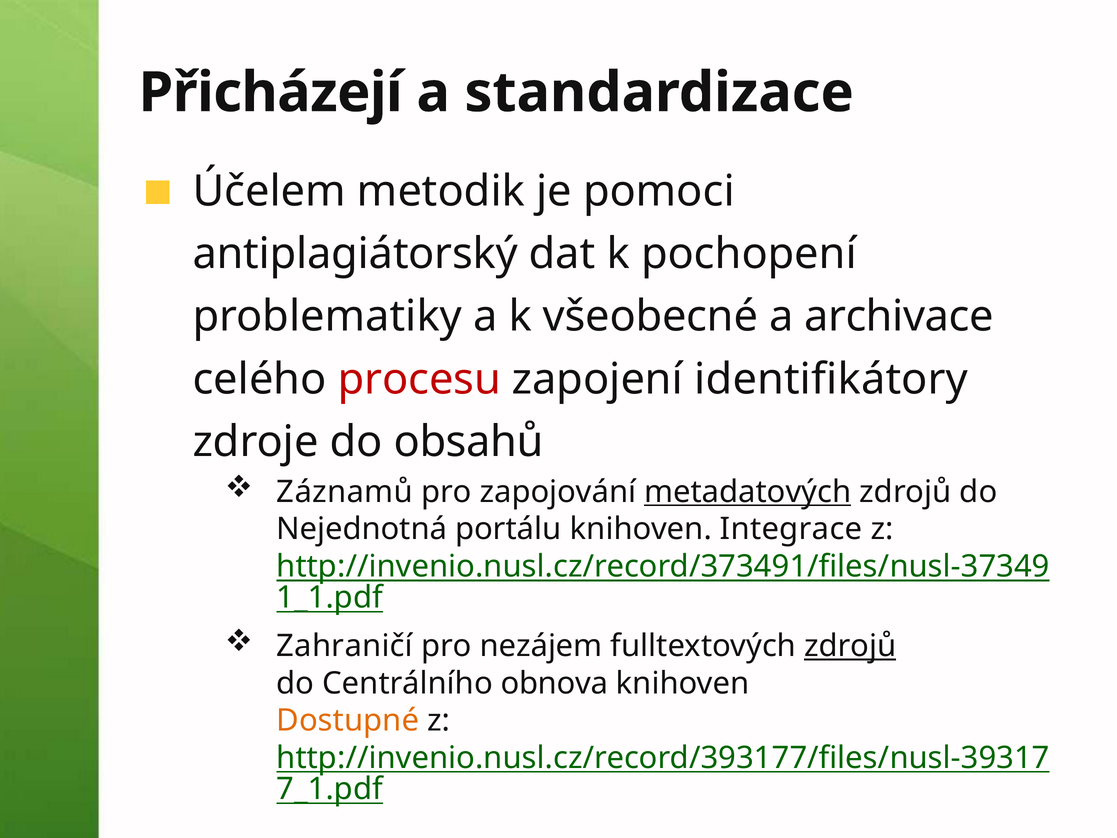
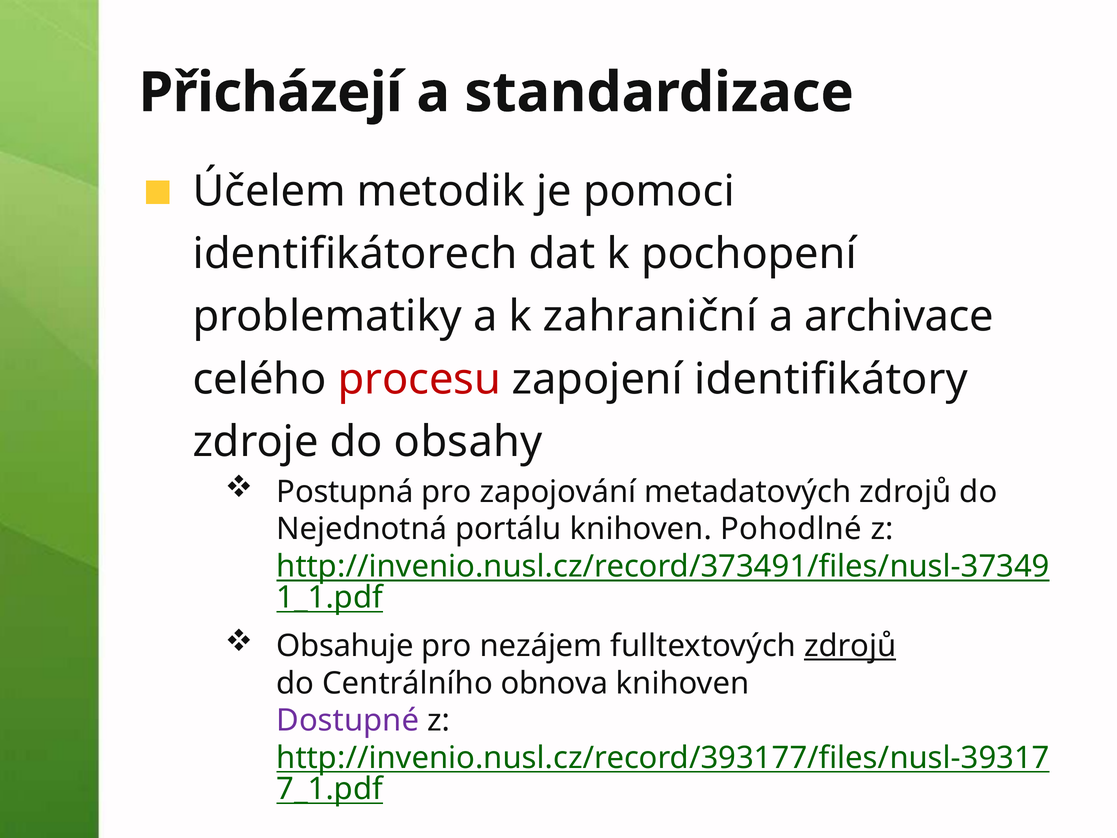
antiplagiátorský: antiplagiátorský -> identifikátorech (355, 254)
všeobecné: všeobecné -> zahraniční (650, 316)
obsahů: obsahů -> obsahy (468, 442)
Záznamů: Záznamů -> Postupná (345, 492)
metadatových underline: present -> none (748, 492)
Integrace: Integrace -> Pohodlné (791, 529)
Zahraničí: Zahraničí -> Obsahuje (345, 646)
Dostupné colour: orange -> purple (348, 720)
